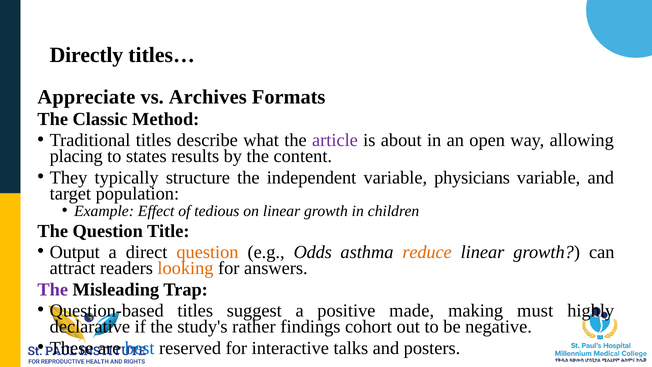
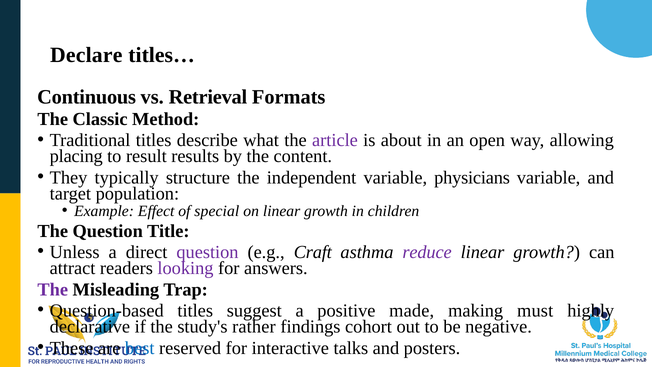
Directly: Directly -> Declare (86, 55)
Appreciate: Appreciate -> Continuous (87, 97)
Archives: Archives -> Retrieval (208, 97)
states: states -> result (146, 156)
tedious: tedious -> special (217, 211)
Output: Output -> Unless (75, 252)
question colour: orange -> purple (207, 252)
Odds: Odds -> Craft (313, 252)
reduce colour: orange -> purple (427, 252)
looking colour: orange -> purple (185, 268)
